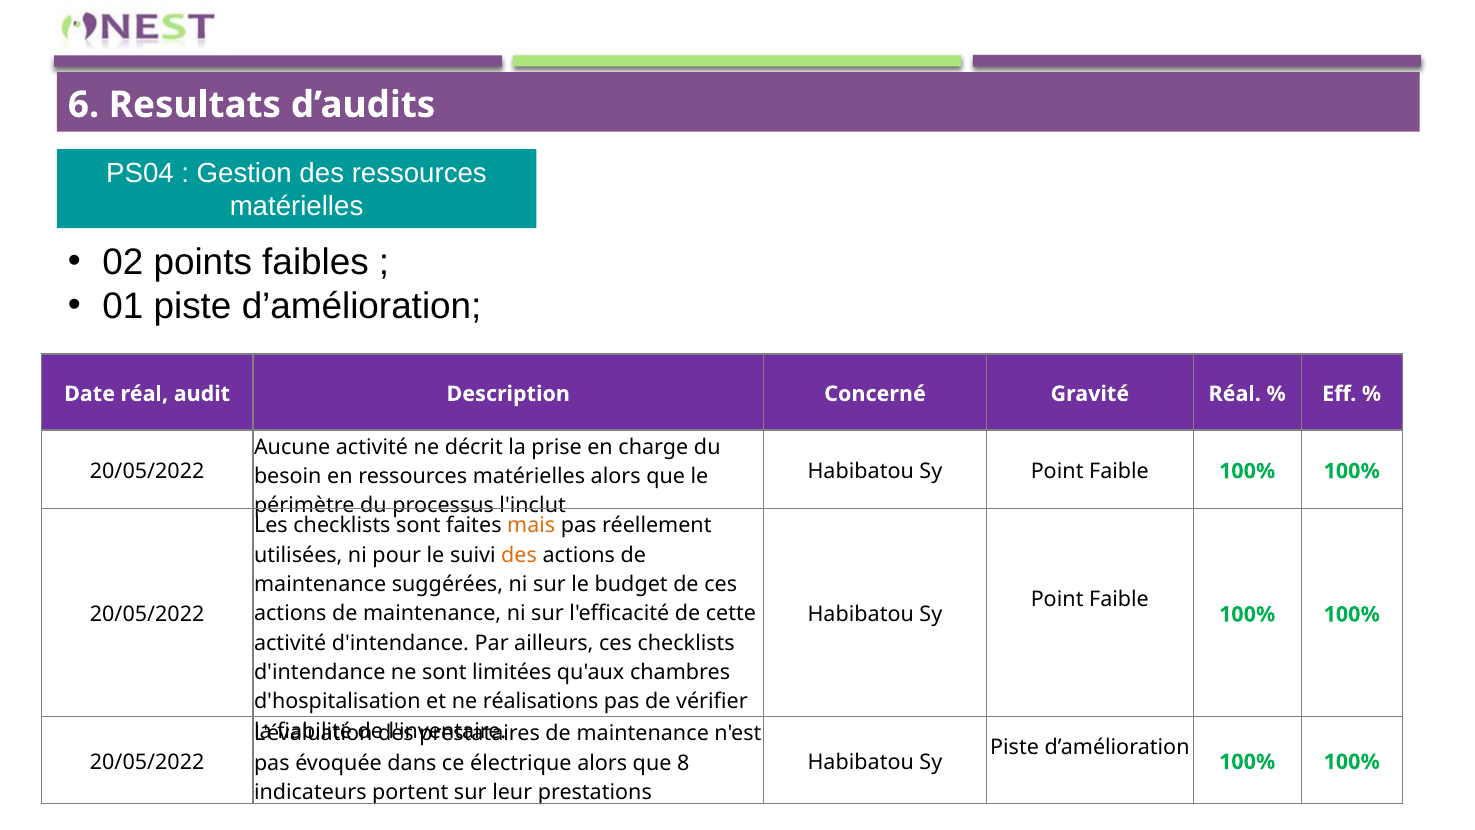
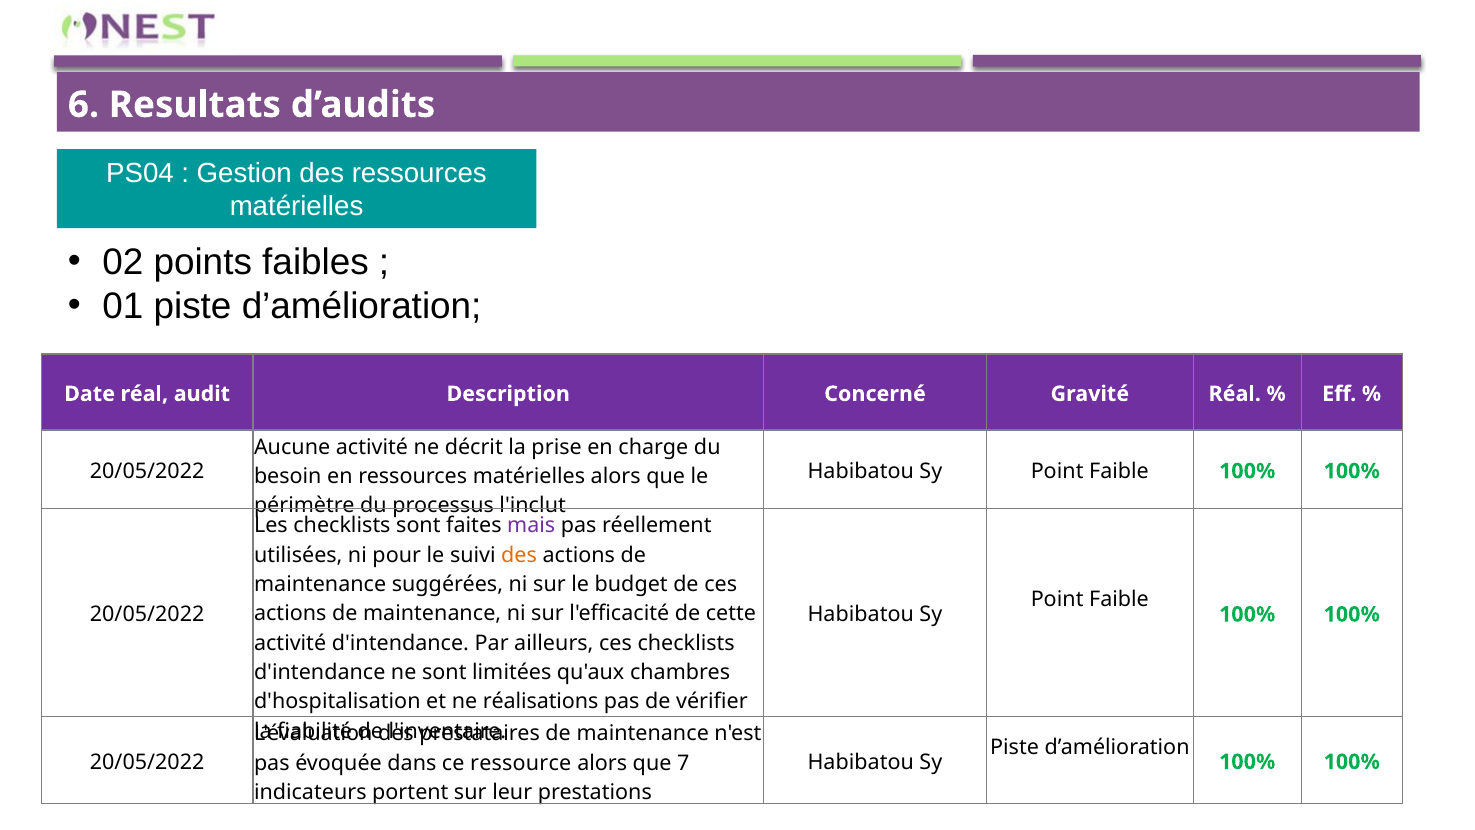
mais colour: orange -> purple (531, 526)
électrique: électrique -> ressource (521, 763)
8: 8 -> 7 (683, 763)
